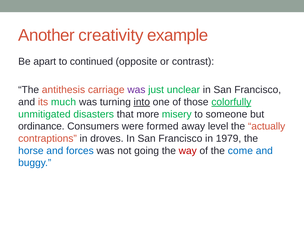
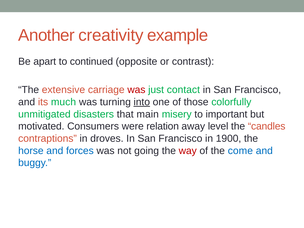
antithesis: antithesis -> extensive (63, 90)
was colour: purple -> red (136, 90)
unclear: unclear -> contact (183, 90)
colorfully underline: present -> none (231, 102)
more: more -> main (148, 114)
someone: someone -> important (227, 114)
ordinance: ordinance -> motivated (41, 126)
formed: formed -> relation (163, 126)
actually: actually -> candles (267, 126)
1979: 1979 -> 1900 (229, 139)
